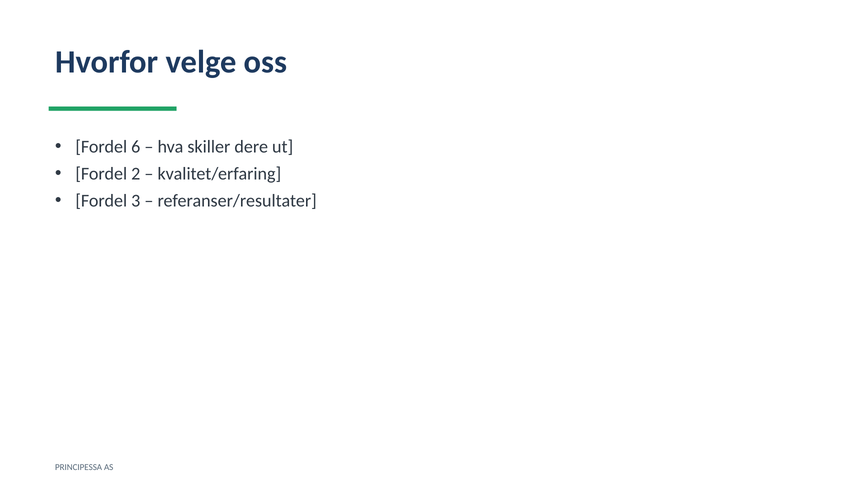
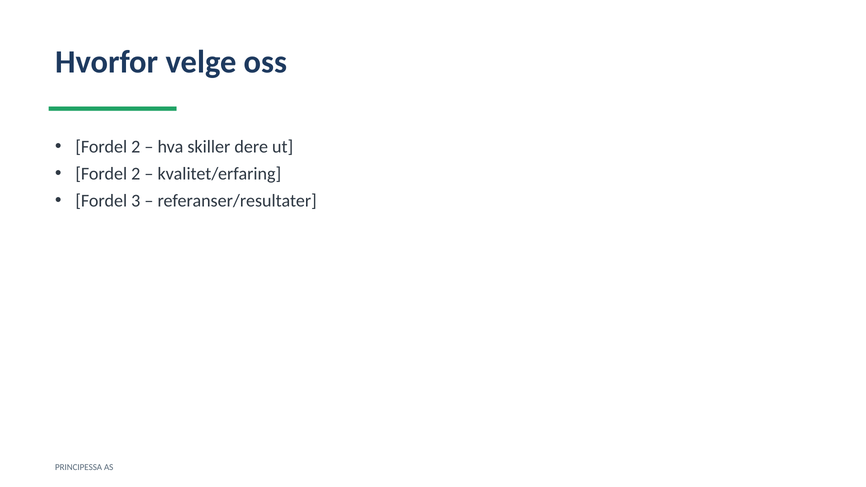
6: 6 -> 2 (136, 147)
